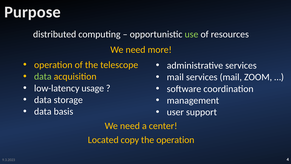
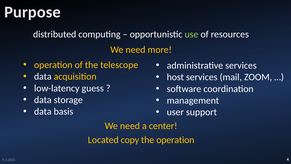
data colour: light green -> white (43, 76)
mail: mail -> host (175, 77)
usage: usage -> guess (93, 88)
